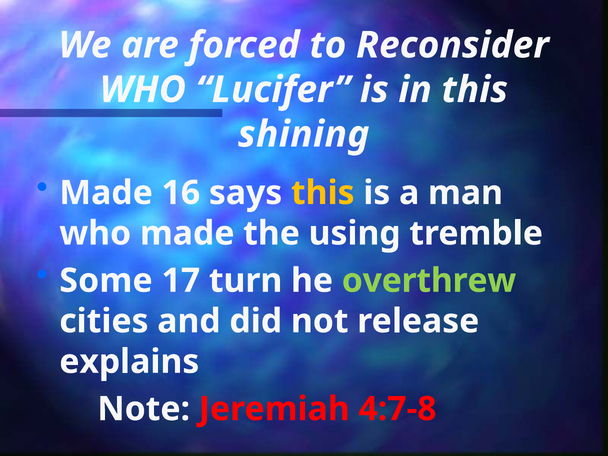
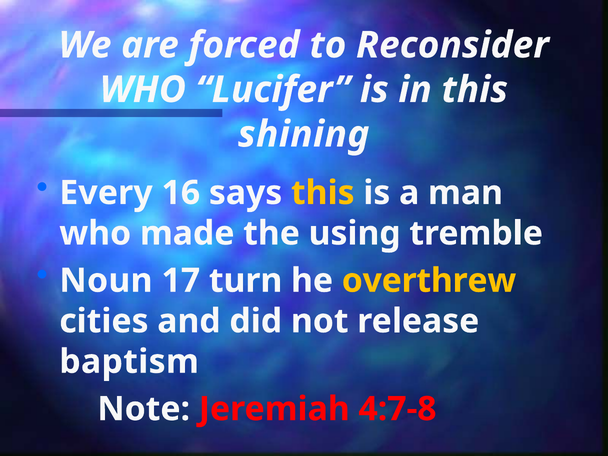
Made: Made -> Every (106, 193)
Some: Some -> Noun (106, 281)
overthrew colour: light green -> yellow (429, 281)
explains: explains -> baptism (129, 362)
